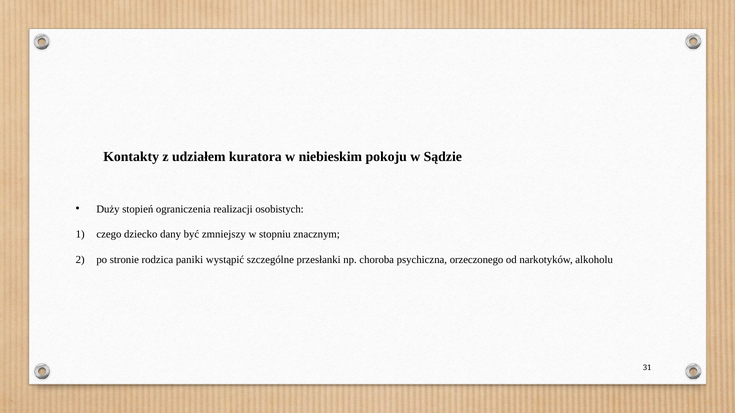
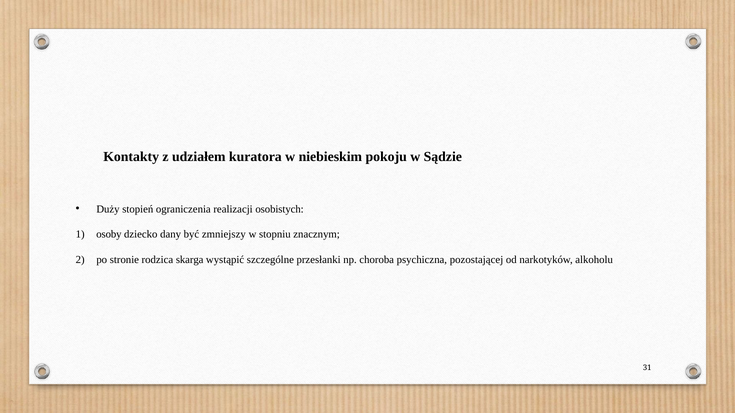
czego: czego -> osoby (109, 235)
paniki: paniki -> skarga (190, 260)
orzeczonego: orzeczonego -> pozostającej (476, 260)
